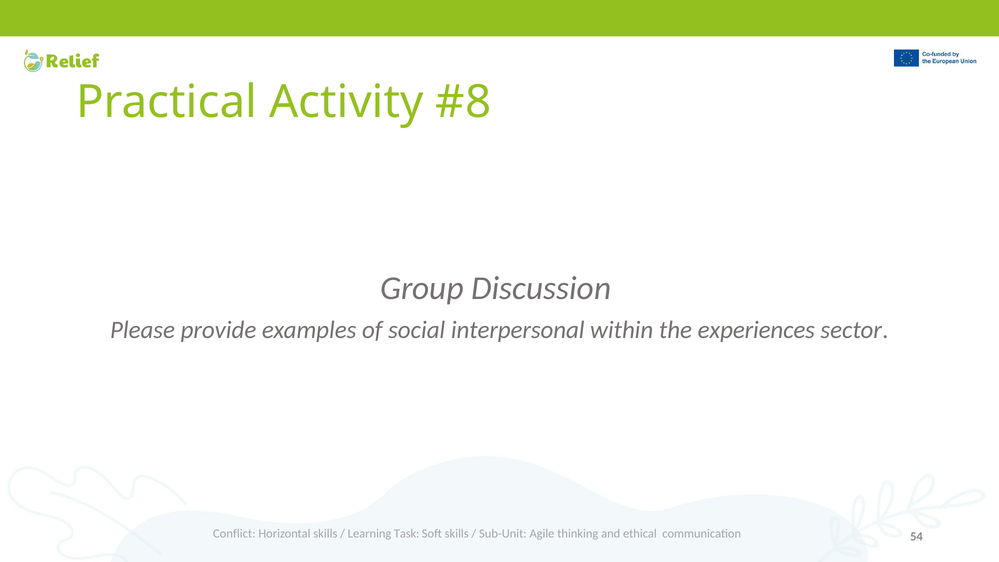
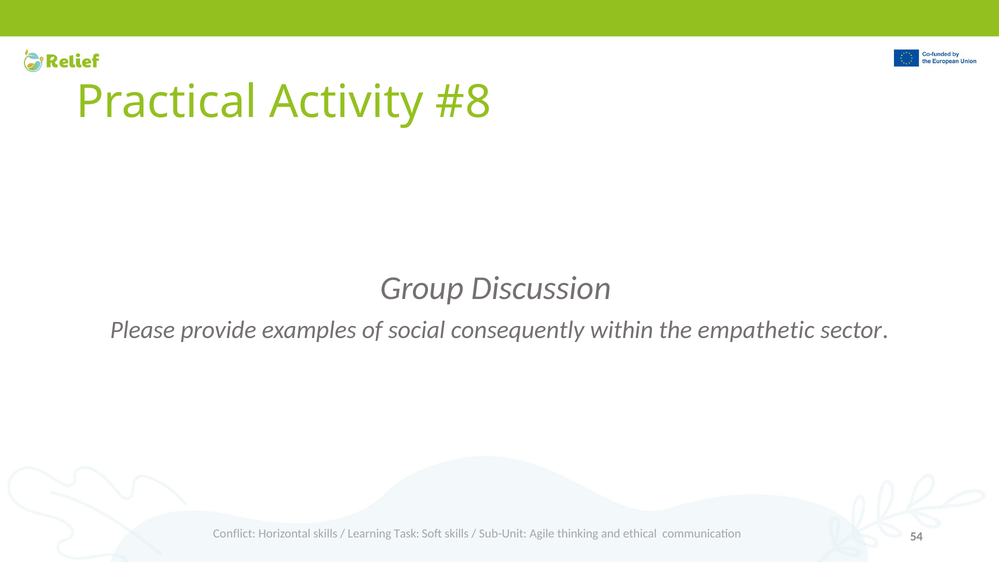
interpersonal: interpersonal -> consequently (518, 330)
experiences: experiences -> empathetic (756, 330)
